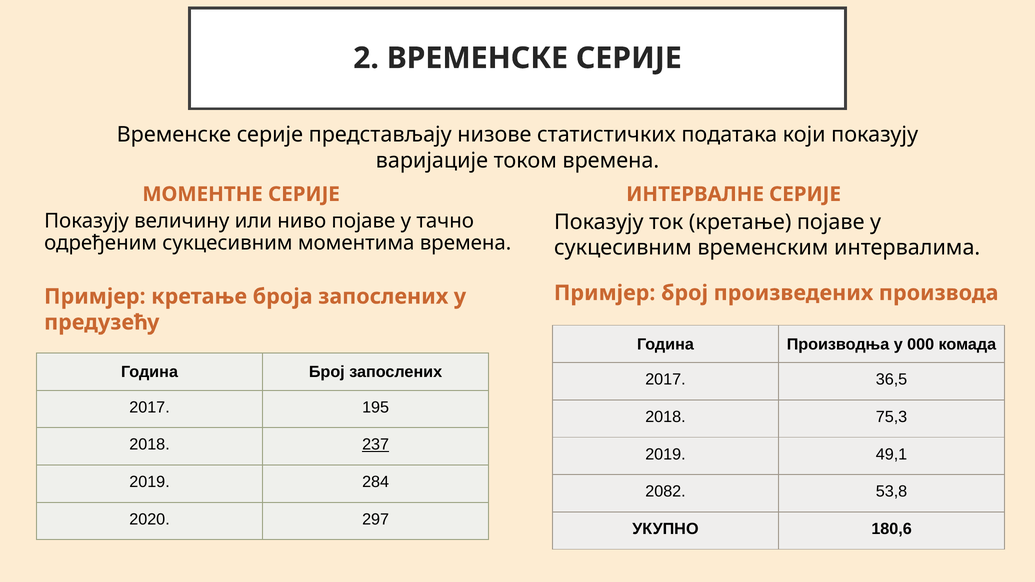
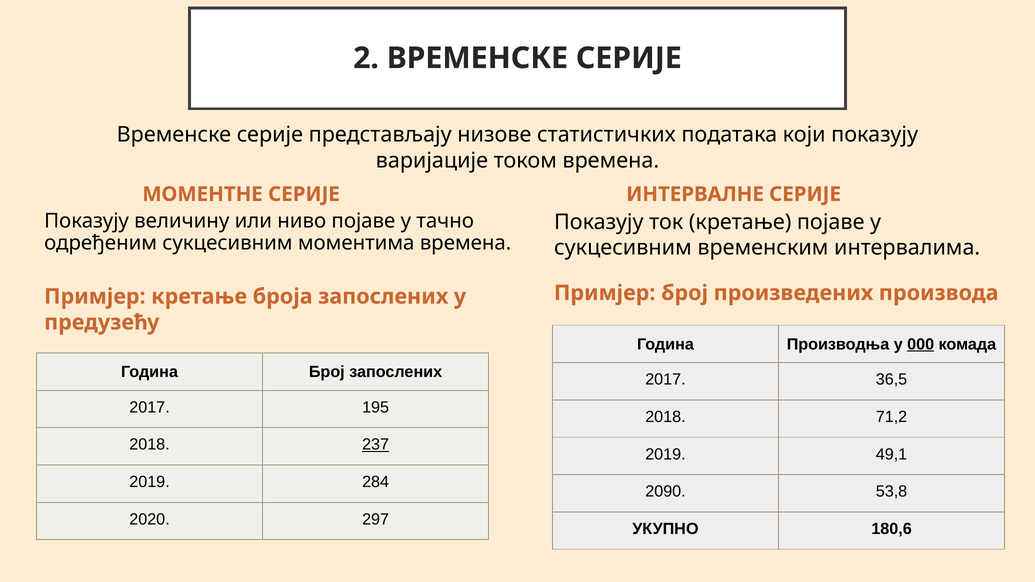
000 underline: none -> present (921, 344)
75,3: 75,3 -> 71,2 (892, 417)
2082: 2082 -> 2090 (665, 492)
